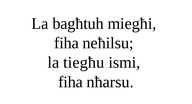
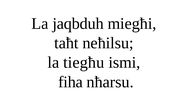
bagħtuh: bagħtuh -> jaqbduh (78, 23)
fiha: fiha -> taħt (66, 43)
